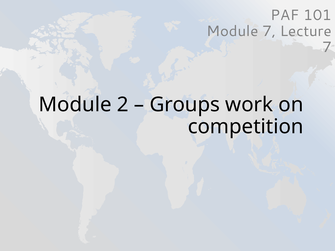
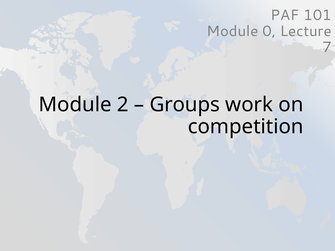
Module 7: 7 -> 0 (269, 31)
